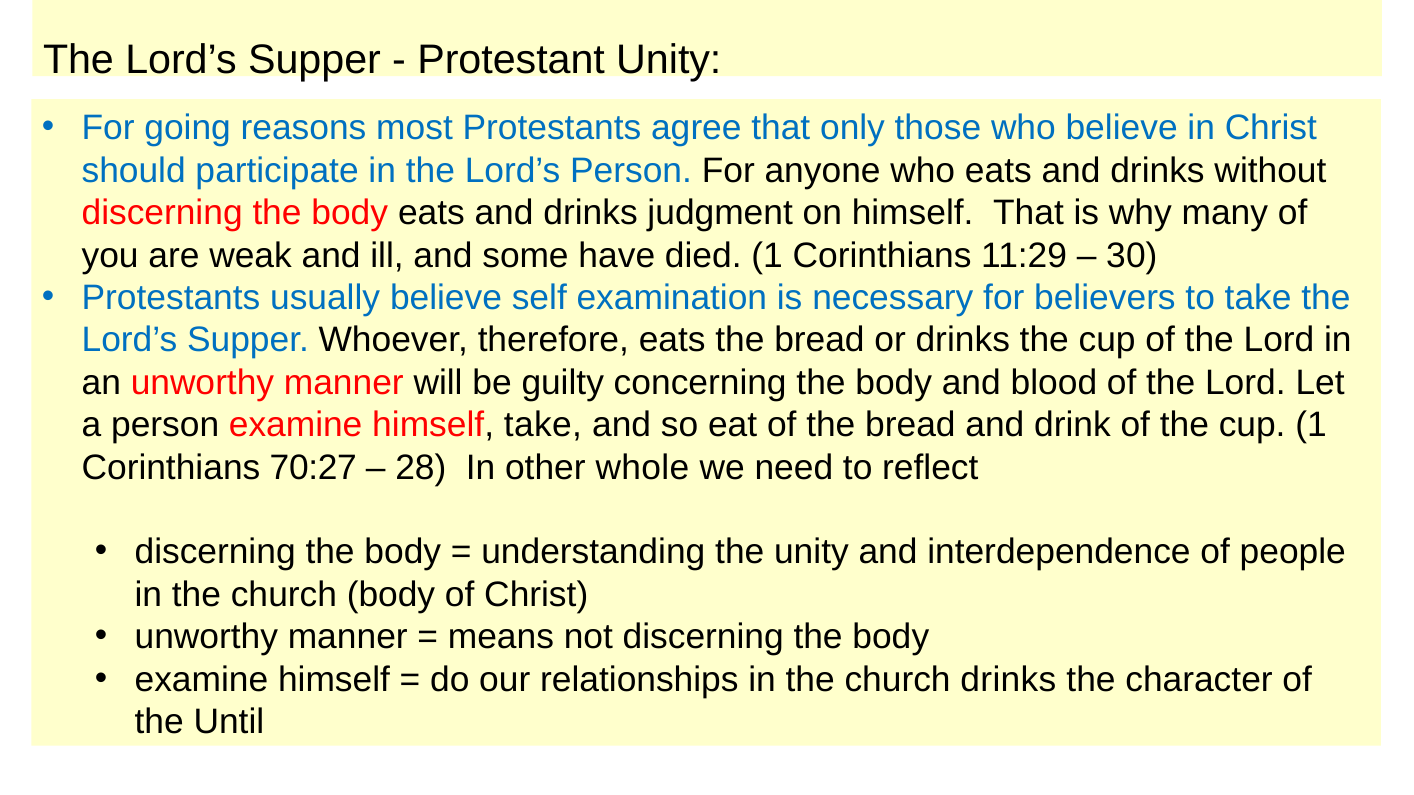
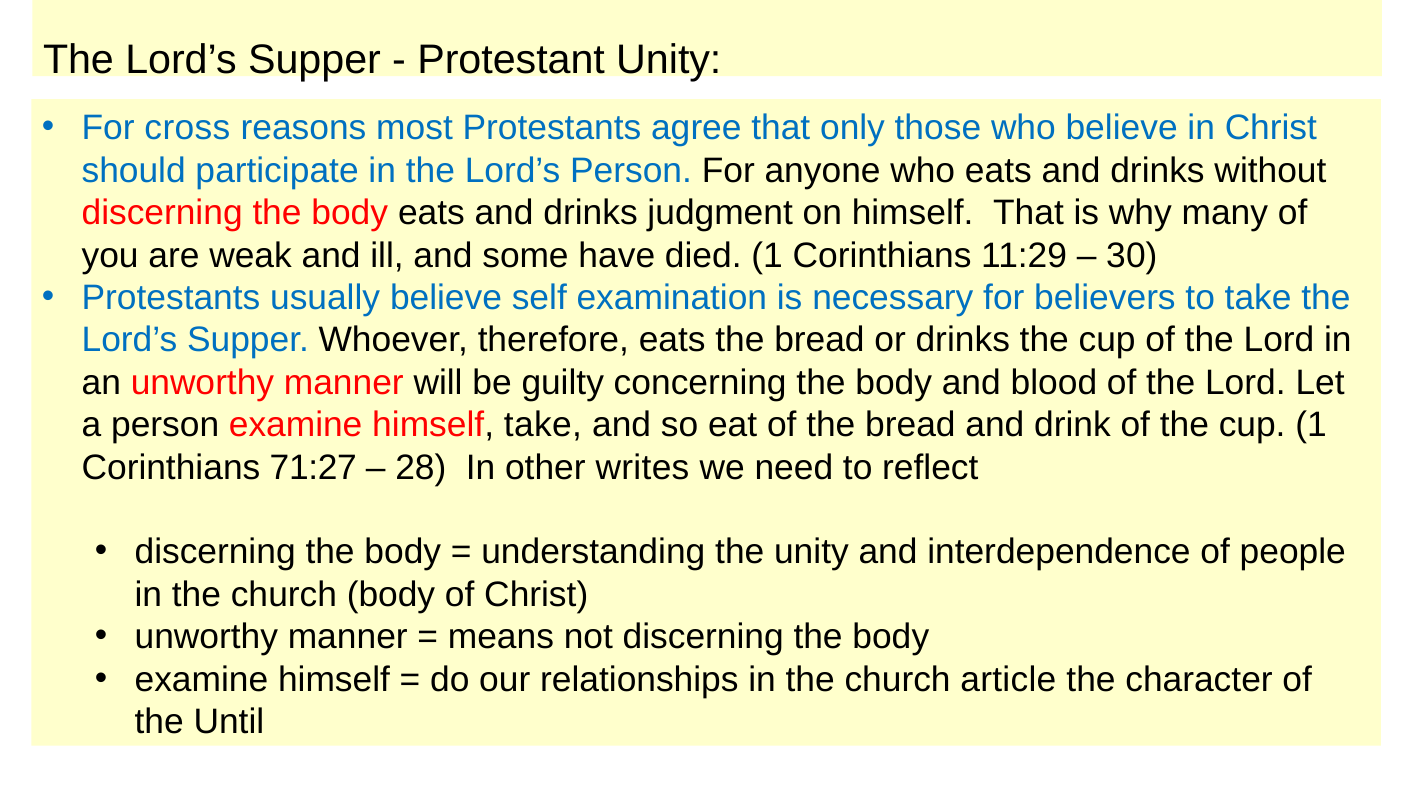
going: going -> cross (187, 128)
70:27: 70:27 -> 71:27 (313, 468)
whole: whole -> writes (642, 468)
church drinks: drinks -> article (1008, 680)
